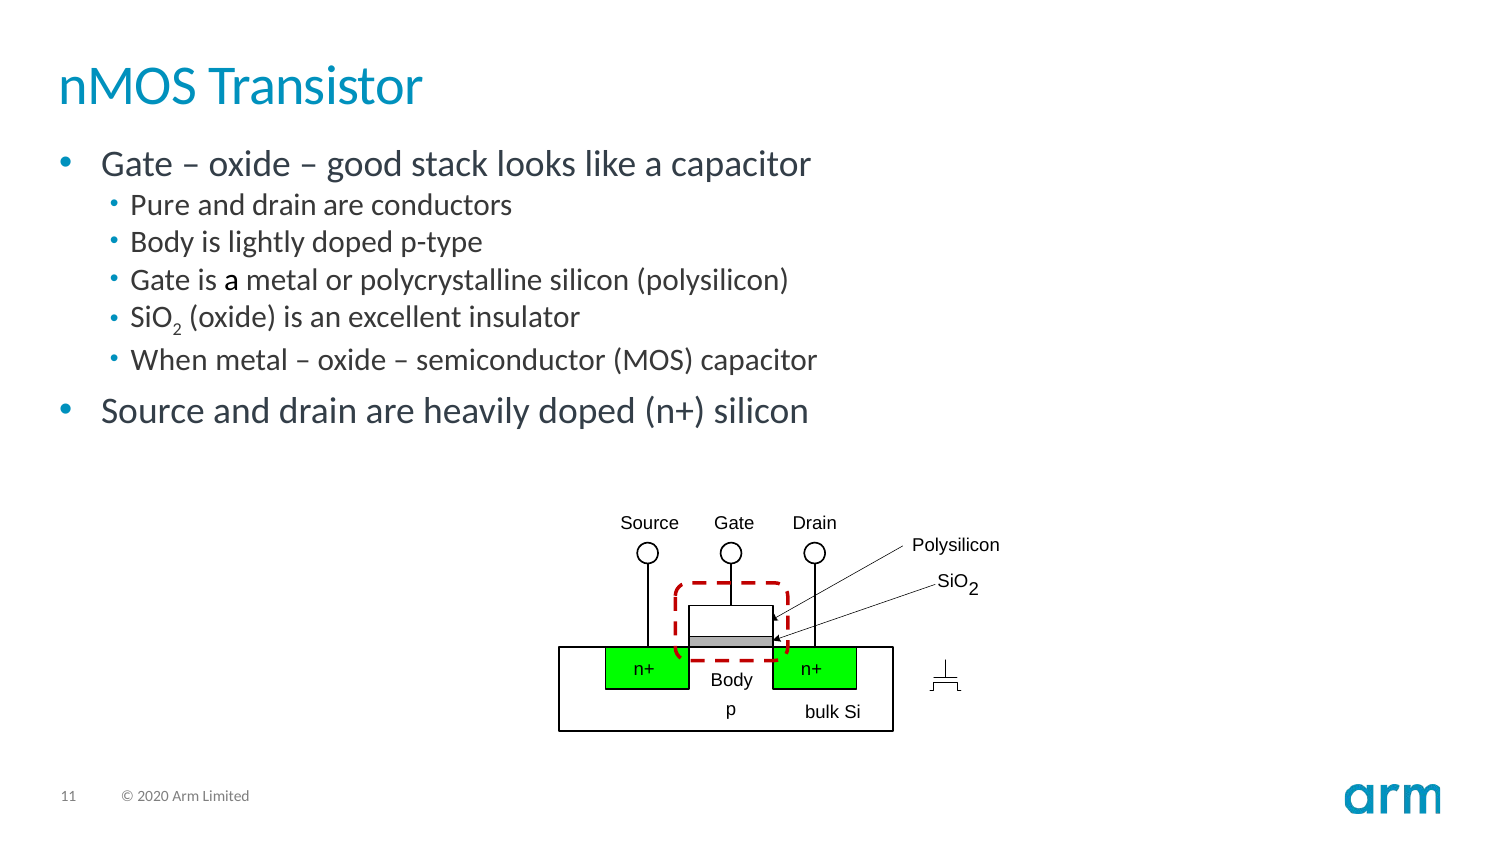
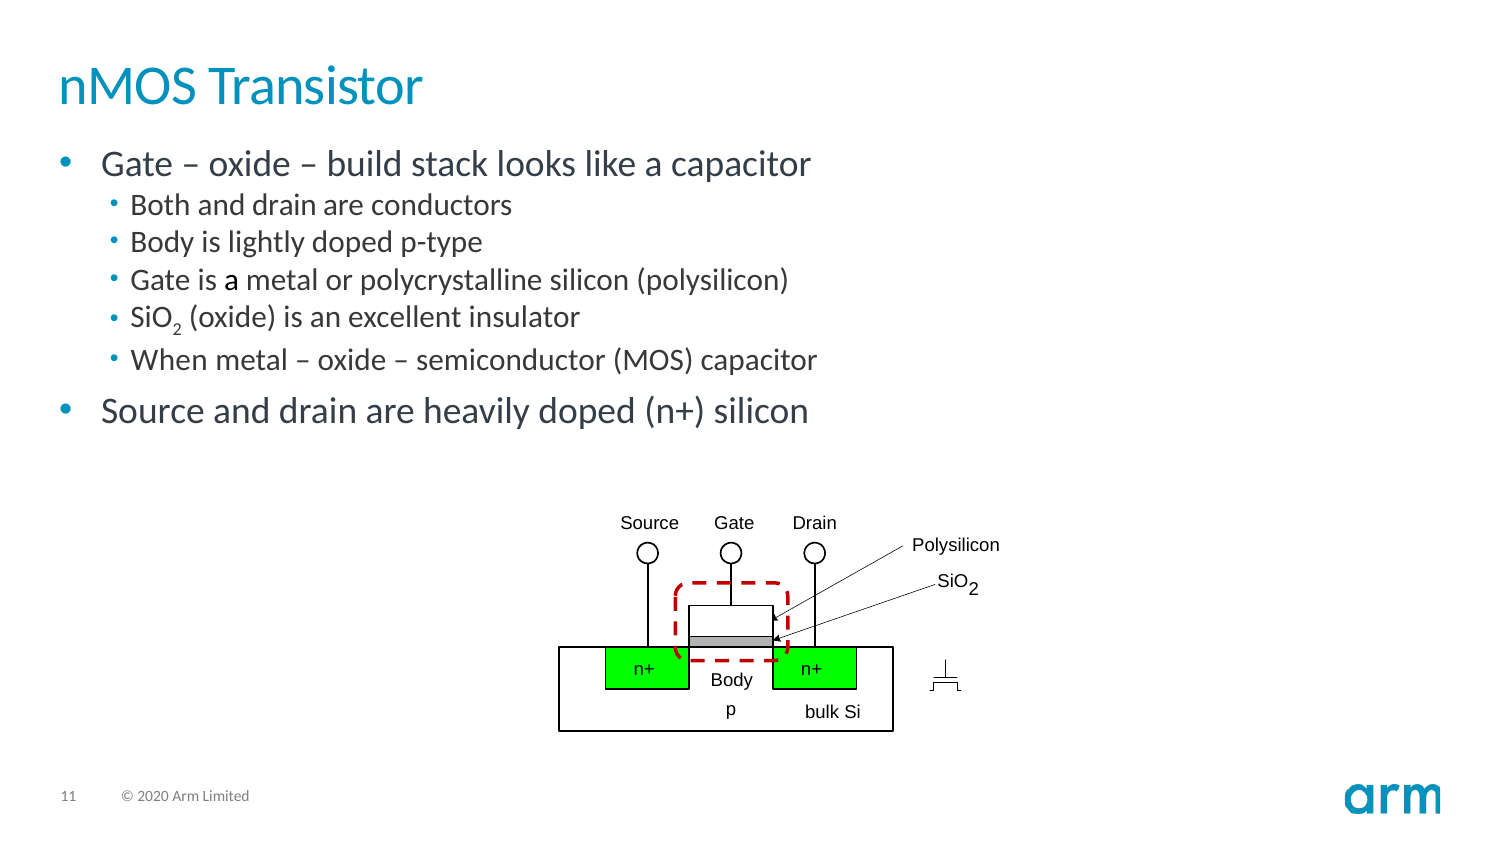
good: good -> build (365, 164)
Pure: Pure -> Both (160, 205)
